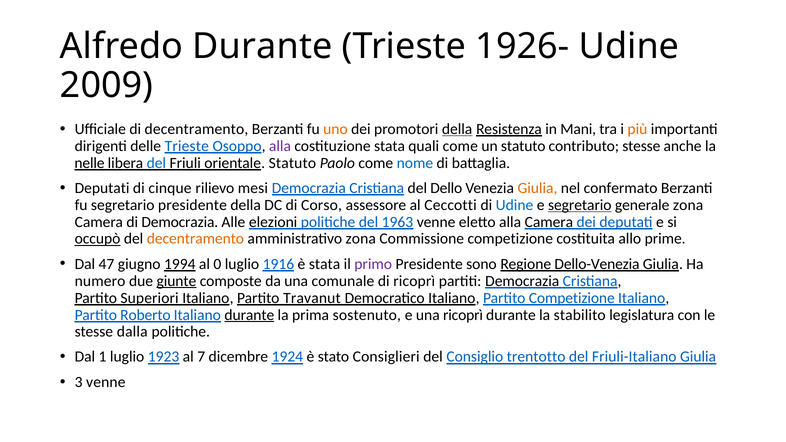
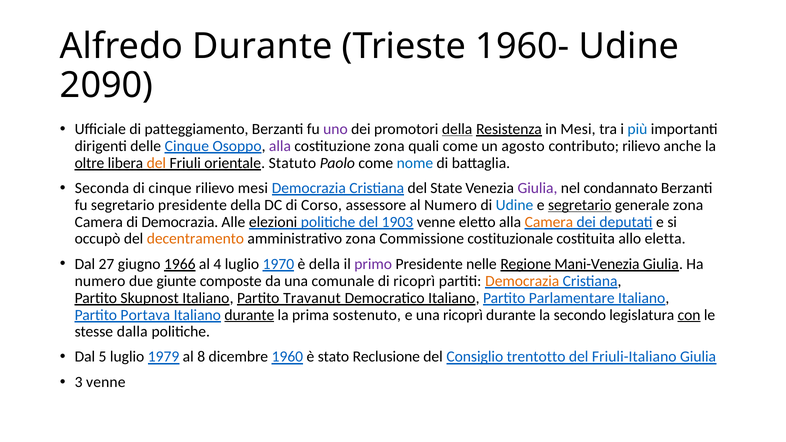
1926-: 1926- -> 1960- (522, 47)
2009: 2009 -> 2090 (107, 85)
di decentramento: decentramento -> patteggiamento (197, 129)
uno colour: orange -> purple (335, 129)
in Mani: Mani -> Mesi (578, 129)
più colour: orange -> blue (637, 129)
delle Trieste: Trieste -> Cinque (187, 146)
costituzione stata: stata -> zona (389, 146)
un statuto: statuto -> agosto (523, 146)
contributo stesse: stesse -> rilievo (641, 146)
nelle: nelle -> oltre (89, 163)
del colour: blue -> orange (156, 163)
Deputati: Deputati -> Seconda (102, 188)
Dello: Dello -> State (446, 188)
Giulia colour: orange -> purple (537, 188)
confermato: confermato -> condannato (621, 188)
al Ceccotti: Ceccotti -> Numero (451, 205)
1963: 1963 -> 1903 (397, 222)
Camera colour: black -> orange (549, 222)
occupò underline: present -> none (98, 239)
Commissione competizione: competizione -> costituzionale (510, 239)
prime: prime -> eletta (665, 239)
47: 47 -> 27 (106, 264)
1994: 1994 -> 1966 (180, 264)
0: 0 -> 4 (217, 264)
1916: 1916 -> 1970 (278, 264)
è stata: stata -> della (324, 264)
sono: sono -> nelle (481, 264)
Dello-Venezia: Dello-Venezia -> Mani-Venezia (597, 264)
giunte underline: present -> none (176, 281)
Democrazia colour: black -> orange (522, 281)
Superiori: Superiori -> Skupnost (150, 298)
Partito Competizione: Competizione -> Parlamentare (572, 298)
Roberto: Roberto -> Portava (145, 315)
stabilito: stabilito -> secondo (580, 315)
con underline: none -> present (689, 315)
1: 1 -> 5 (103, 357)
1923: 1923 -> 1979 (164, 357)
7: 7 -> 8 (201, 357)
1924: 1924 -> 1960 (287, 357)
Consiglieri: Consiglieri -> Reclusione (386, 357)
